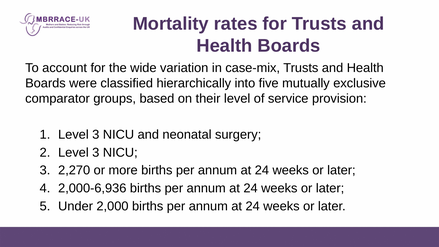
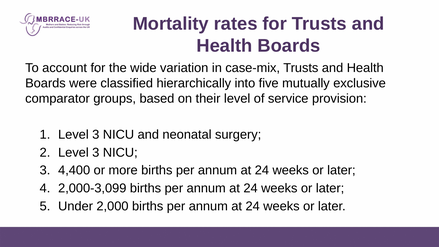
2,270: 2,270 -> 4,400 (74, 170)
2,000-6,936: 2,000-6,936 -> 2,000-3,099 (92, 188)
